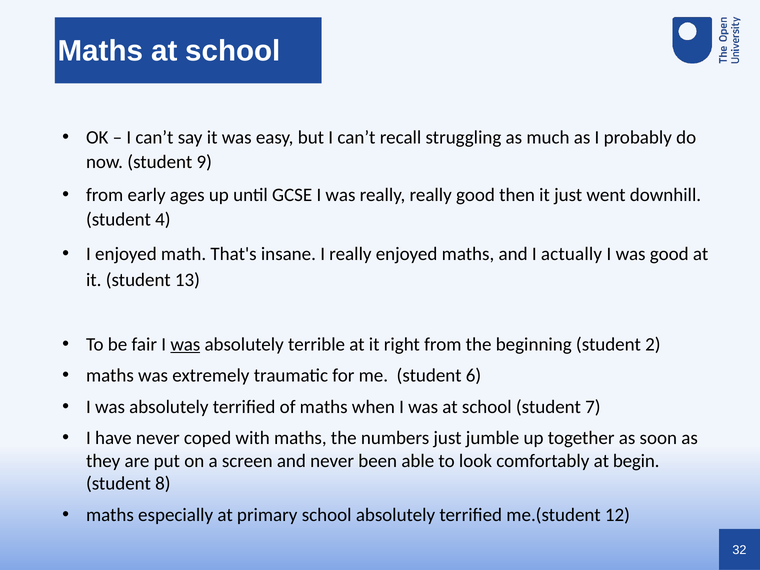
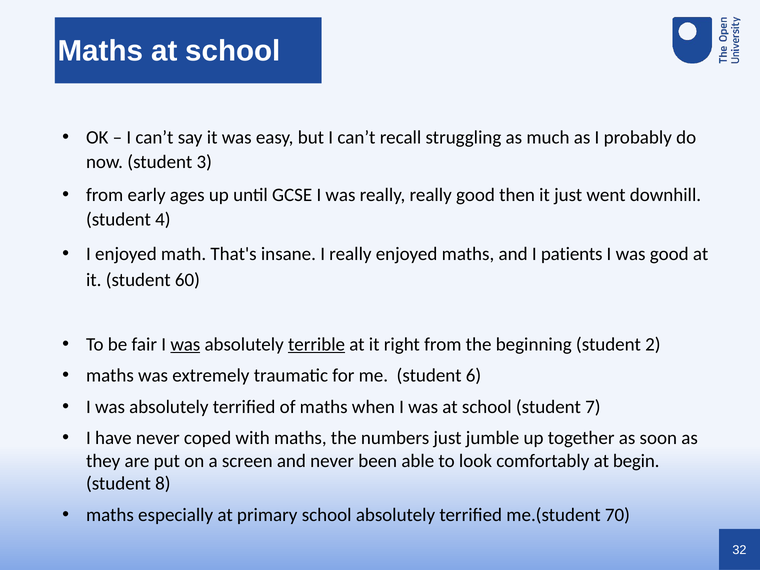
9: 9 -> 3 (204, 162)
actually: actually -> patients (572, 254)
13: 13 -> 60 (187, 280)
terrible underline: none -> present (317, 344)
12: 12 -> 70 (617, 515)
